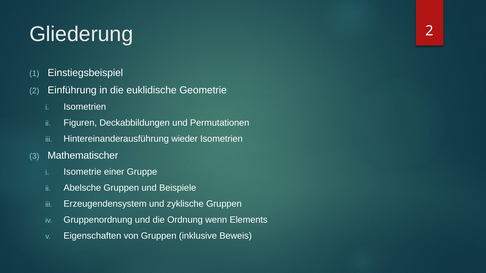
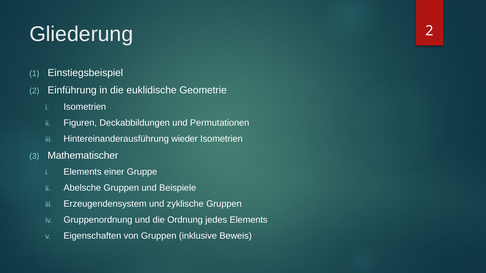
Isometrie: Isometrie -> Elements (83, 172)
wenn: wenn -> jedes (216, 220)
